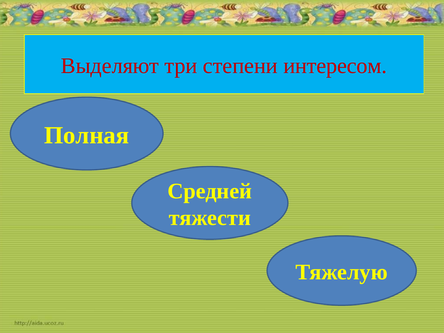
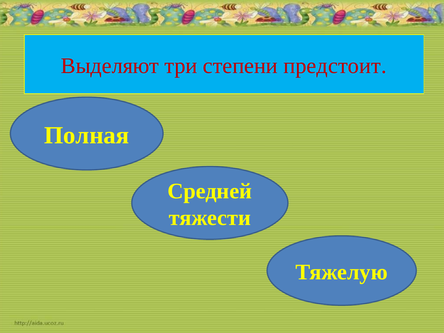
интересом: интересом -> предстоит (335, 66)
